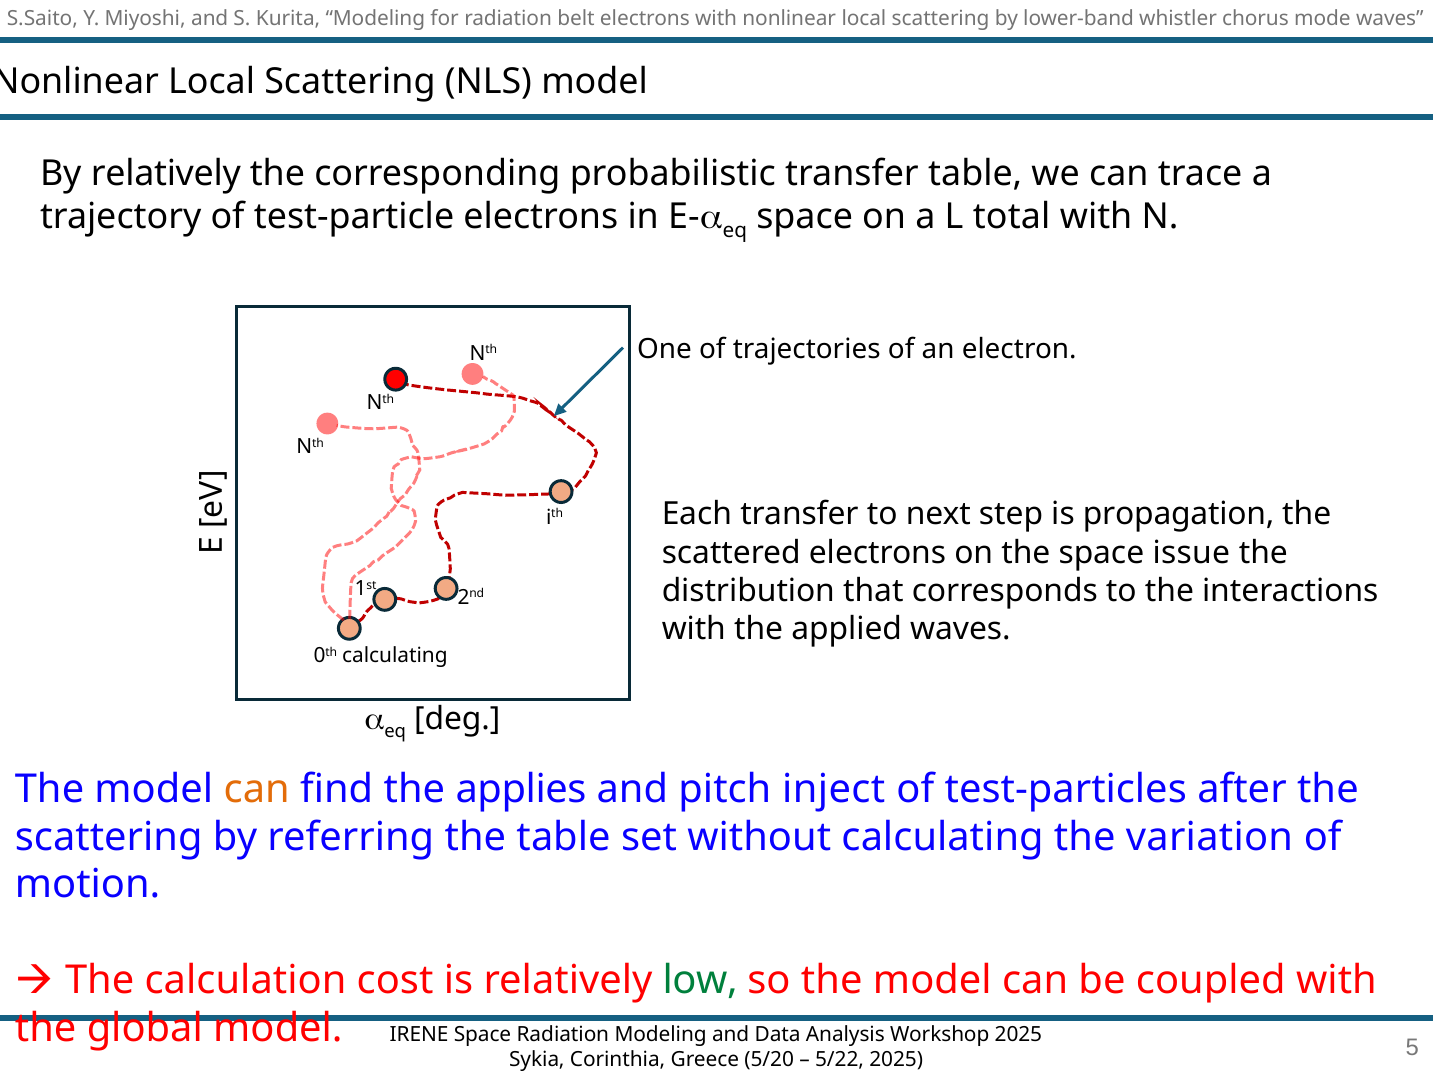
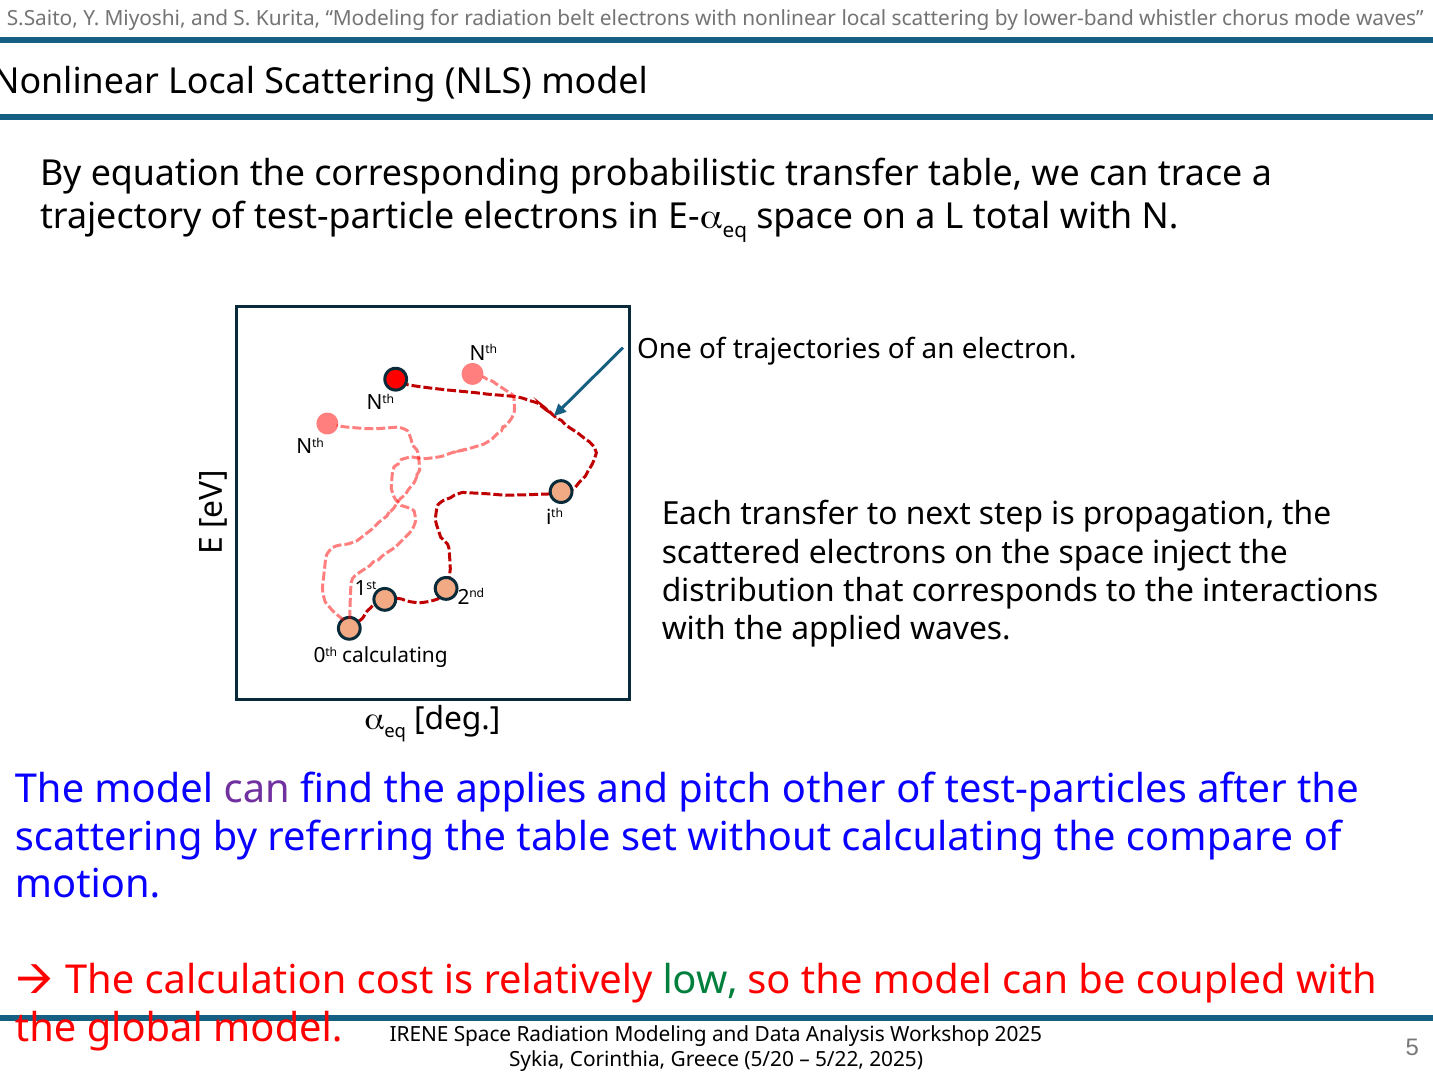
By relatively: relatively -> equation (166, 173)
issue: issue -> inject (1192, 552)
can colour: orange -> purple (257, 789)
inject: inject -> other (834, 789)
variation: variation -> compare (1210, 837)
